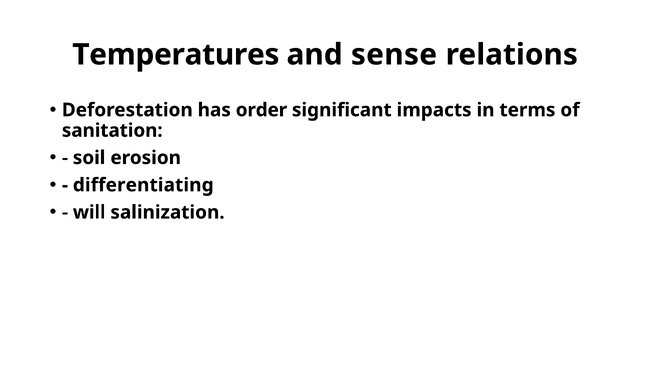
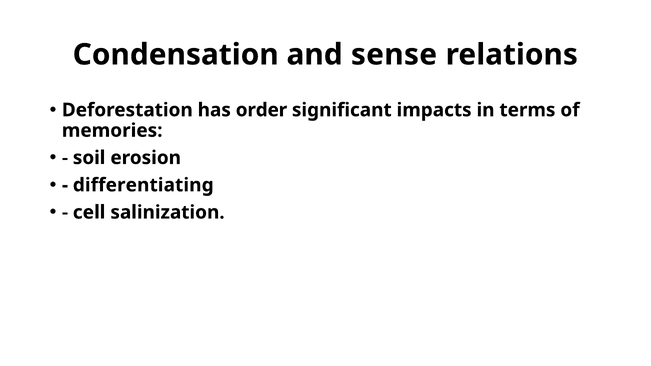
Temperatures: Temperatures -> Condensation (176, 55)
sanitation: sanitation -> memories (112, 131)
will: will -> cell (89, 212)
